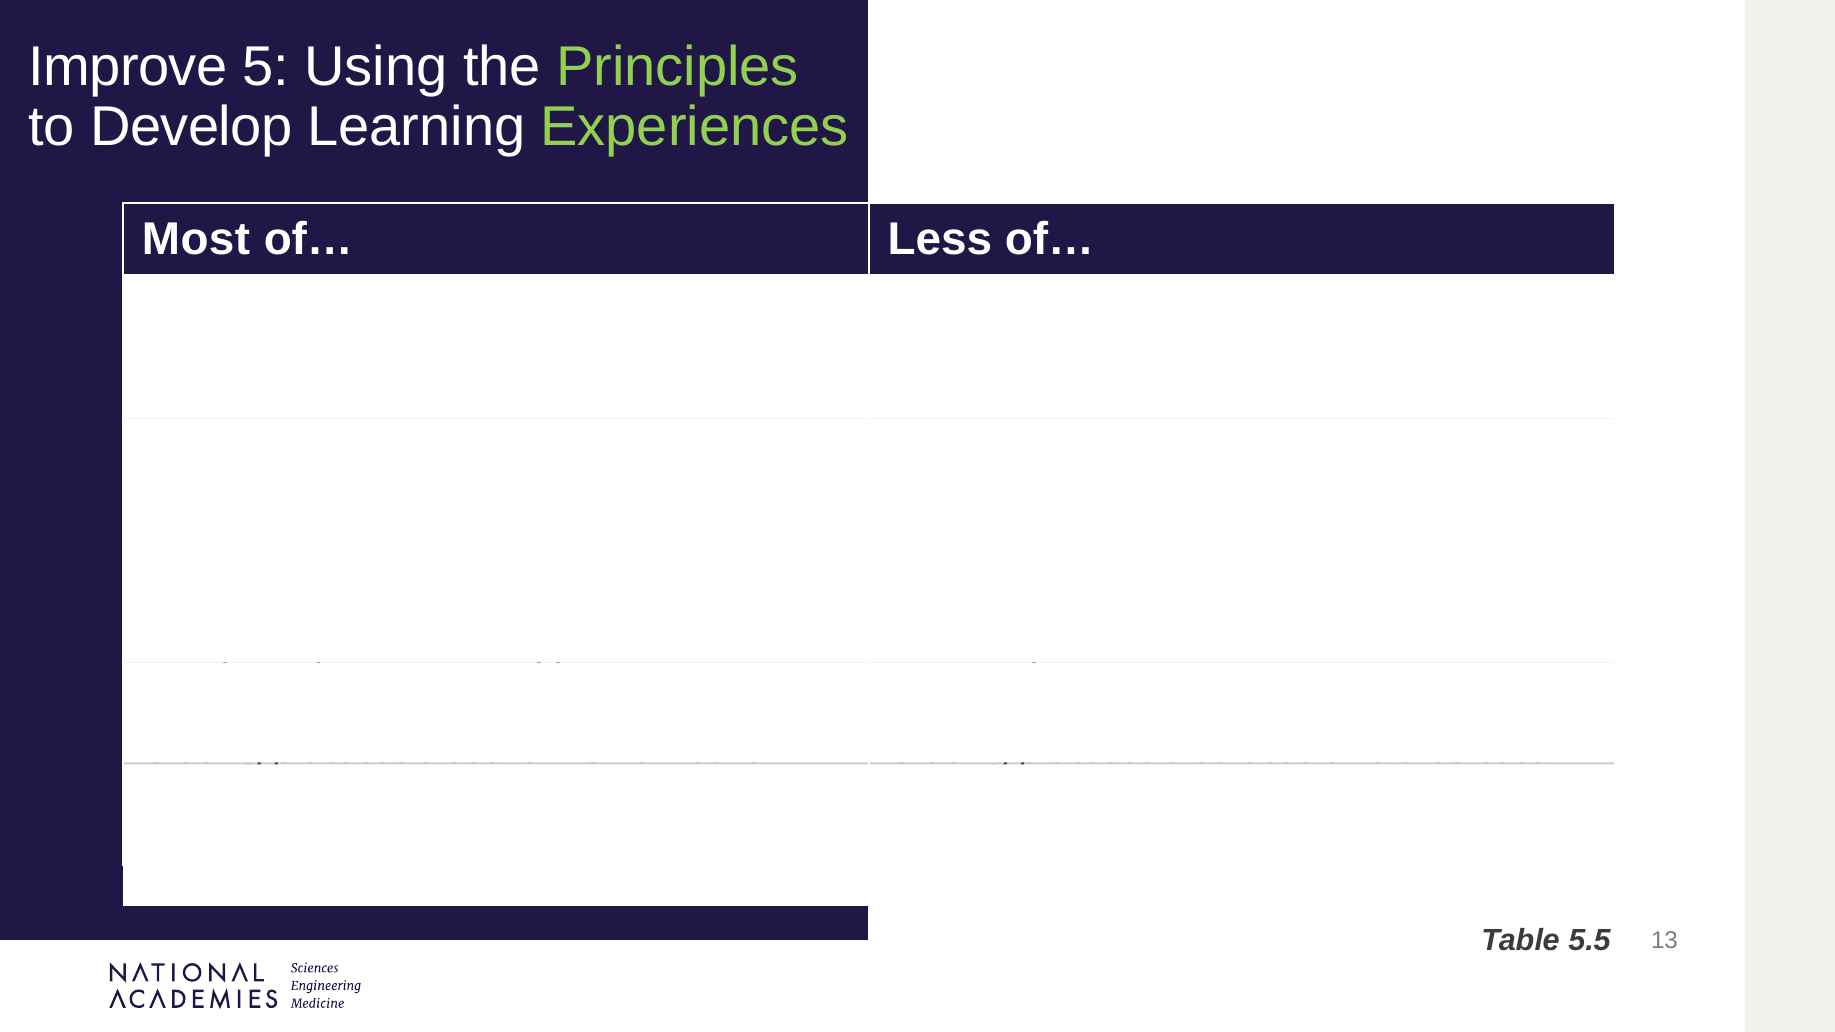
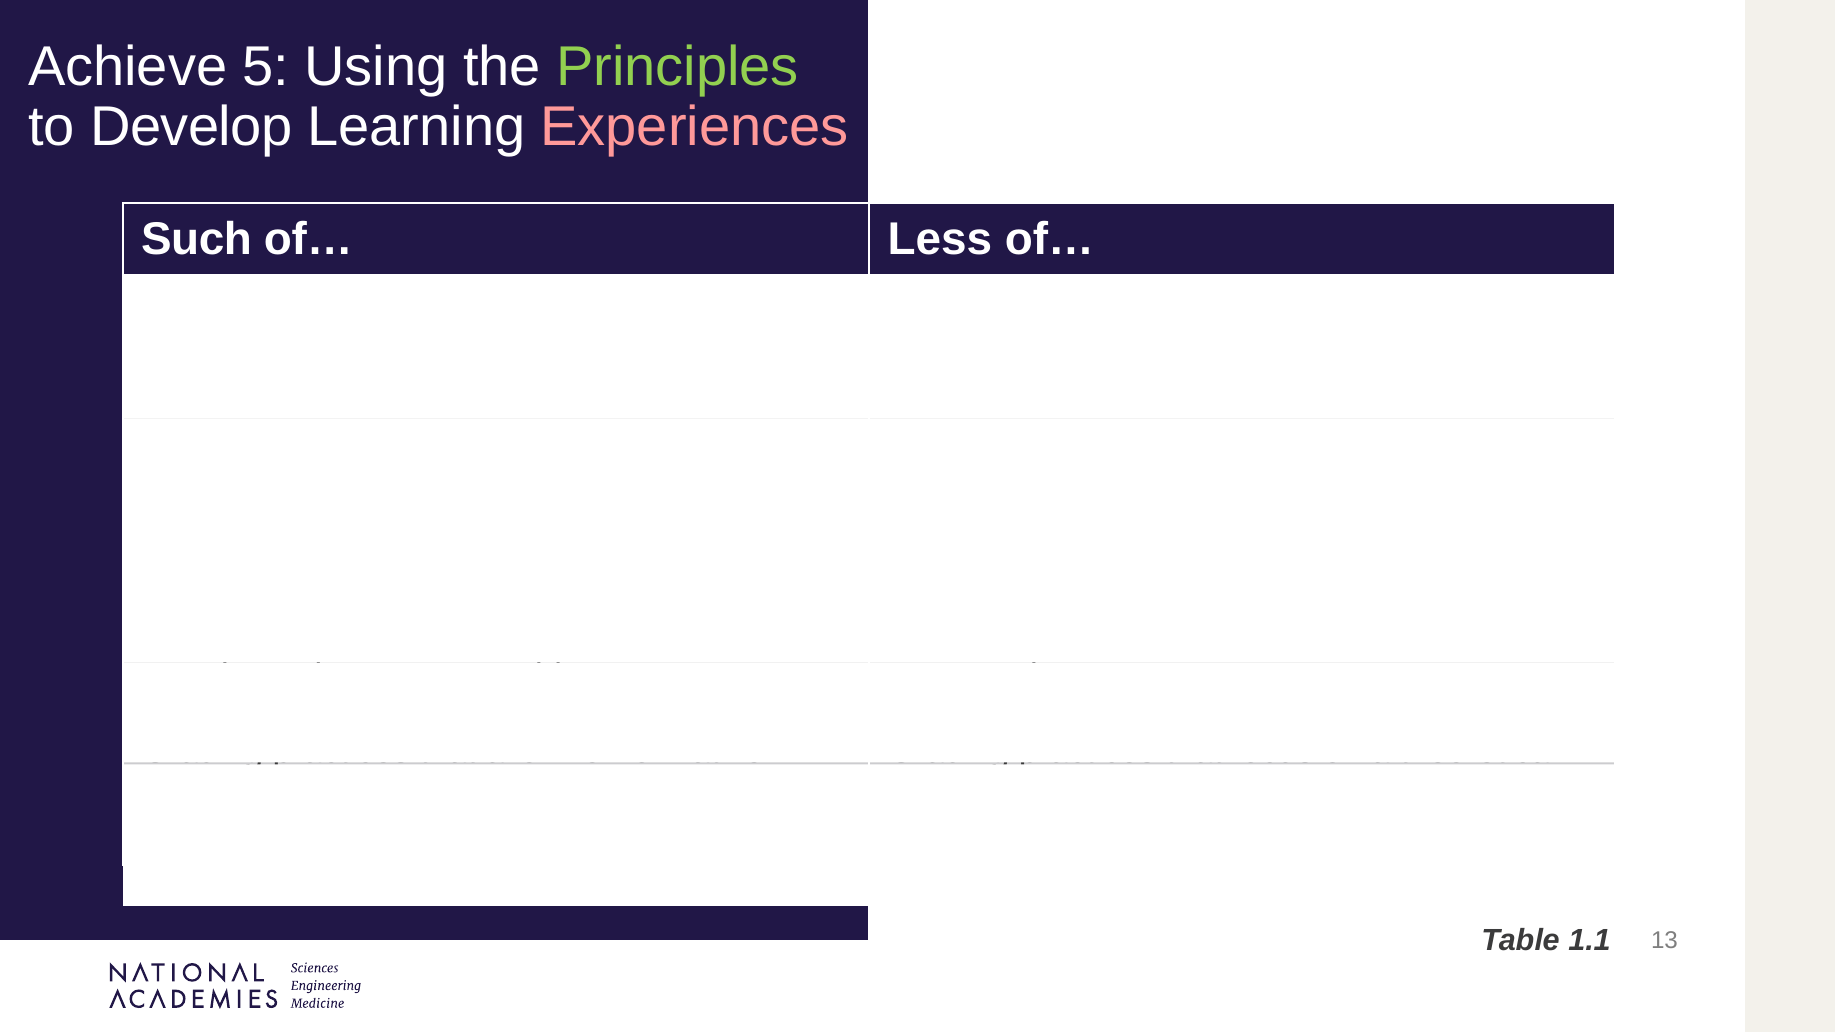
Improve: Improve -> Achieve (128, 67)
Experiences colour: light green -> pink (694, 127)
Most: Most -> Such (196, 239)
5.5: 5.5 -> 1.1 (1590, 940)
